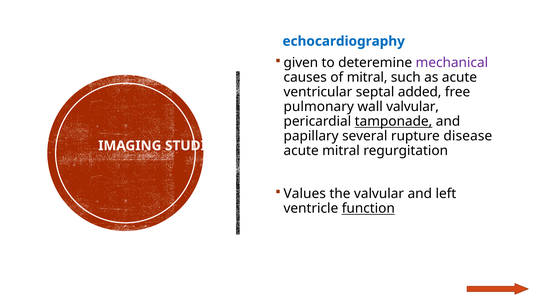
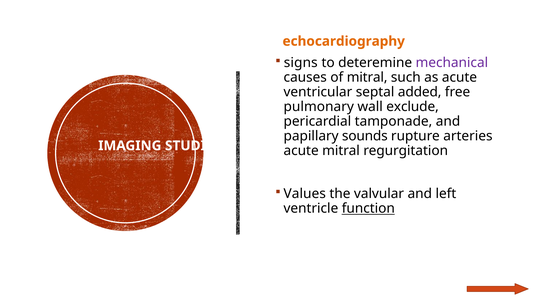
echocardiography colour: blue -> orange (344, 41)
given: given -> signs (301, 63)
wall valvular: valvular -> exclude (413, 107)
tamponade underline: present -> none (394, 121)
several: several -> sounds (365, 136)
disease: disease -> arteries (468, 136)
